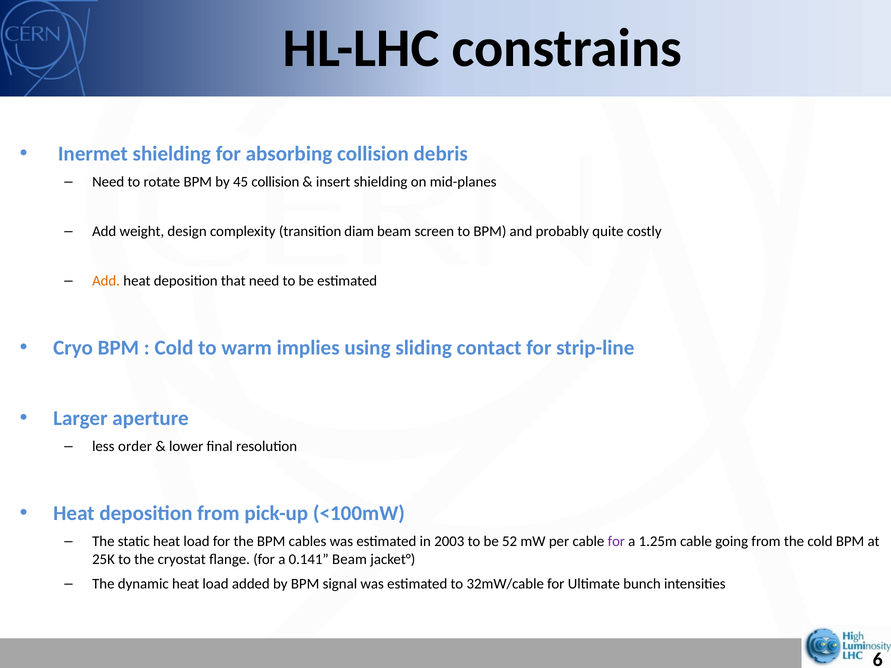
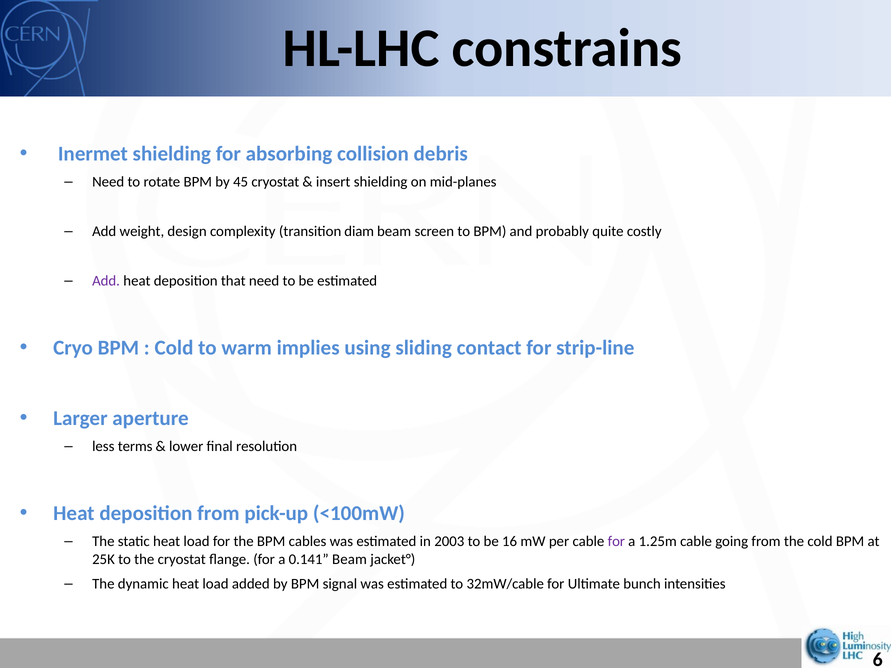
45 collision: collision -> cryostat (275, 182)
Add colour: orange -> purple (106, 281)
order: order -> terms (135, 446)
52: 52 -> 16 (510, 542)
